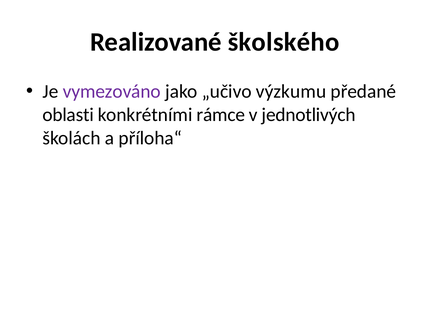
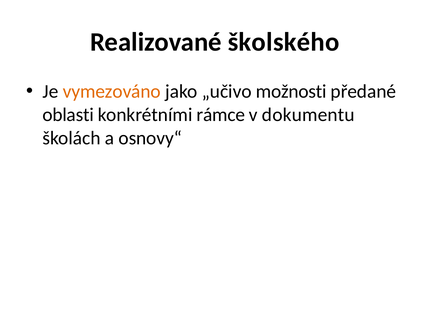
vymezováno colour: purple -> orange (112, 91)
výzkumu: výzkumu -> možnosti (291, 91)
jednotlivých: jednotlivých -> dokumentu (308, 115)
příloha“: příloha“ -> osnovy“ (150, 138)
